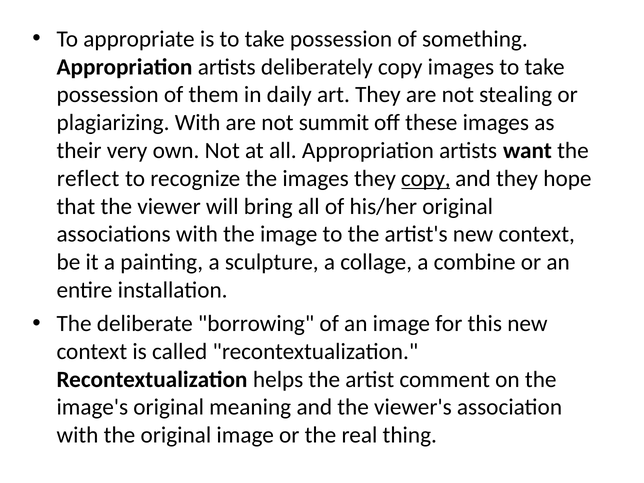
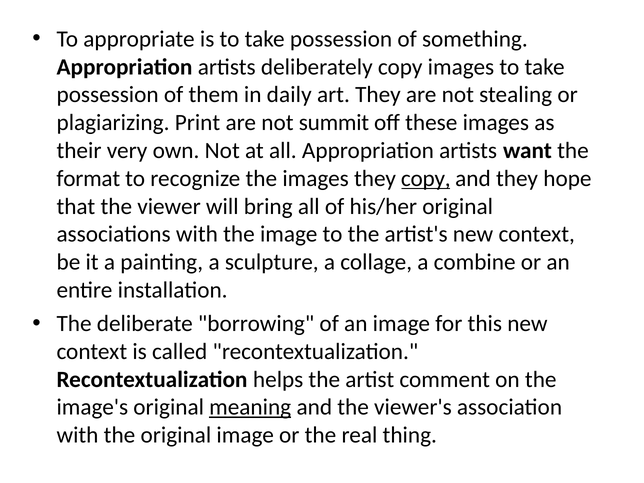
plagiarizing With: With -> Print (198, 123)
reflect: reflect -> format (88, 178)
meaning underline: none -> present (250, 407)
